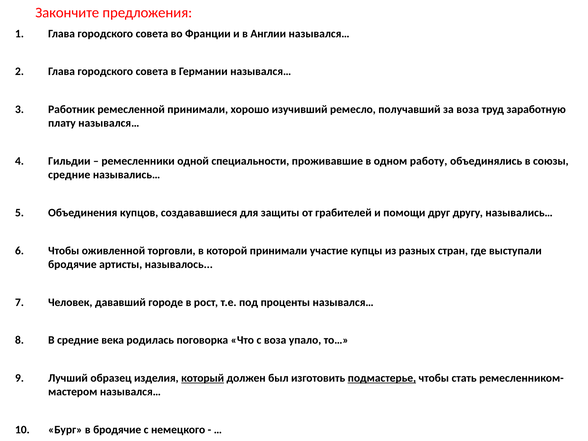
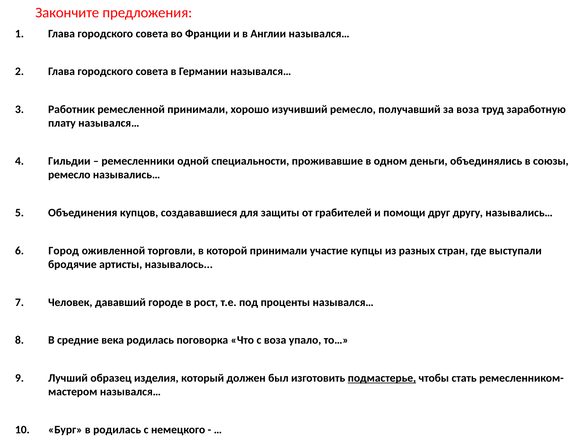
работу: работу -> деньги (429, 161)
средние: средние -> ремесло (69, 175)
Чтобы: Чтобы -> Город (64, 251)
который underline: present -> none (203, 378)
в бродячие: бродячие -> родилась (117, 430)
